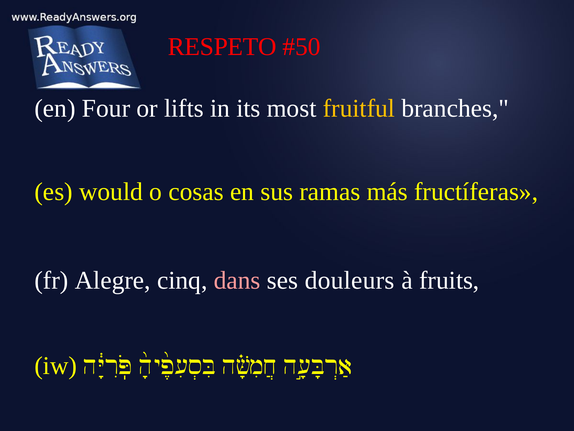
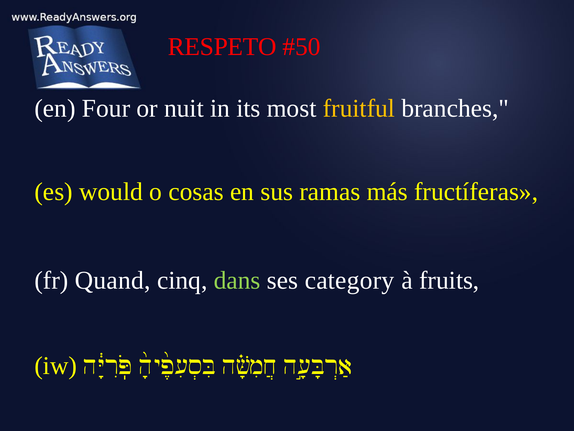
lifts: lifts -> nuit (184, 108)
Alegre: Alegre -> Quand (113, 280)
dans colour: pink -> light green (237, 280)
douleurs: douleurs -> category (350, 280)
